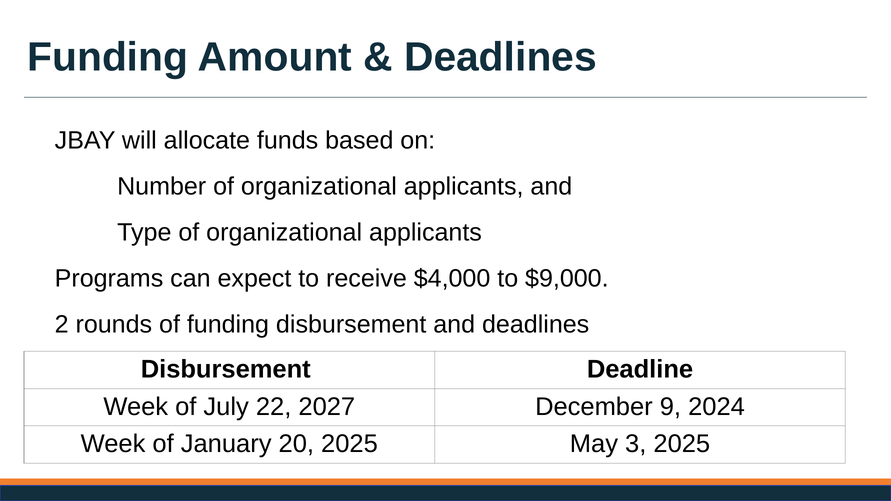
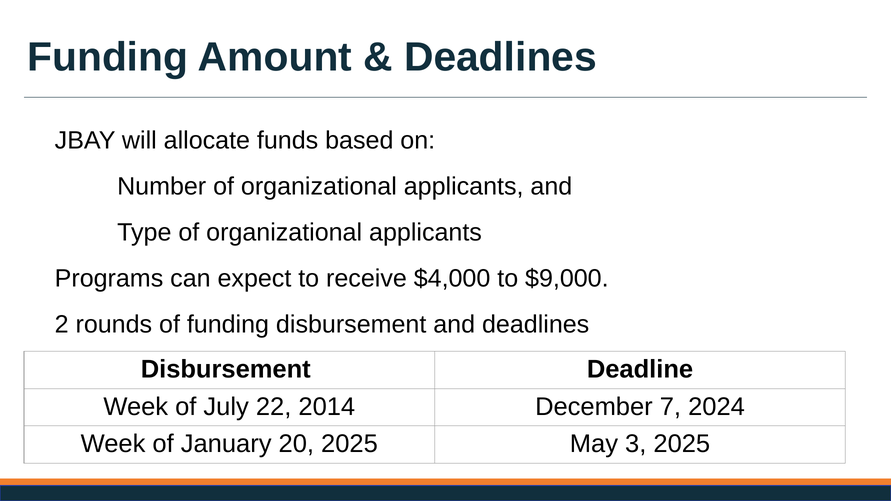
2027: 2027 -> 2014 (327, 407)
9: 9 -> 7 (670, 407)
